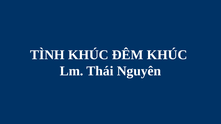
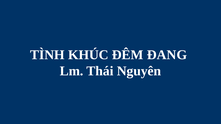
ĐÊM KHÚC: KHÚC -> ĐANG (167, 55)
